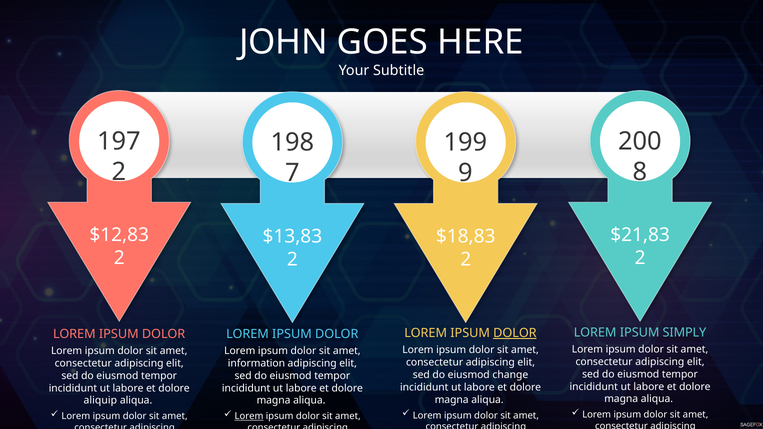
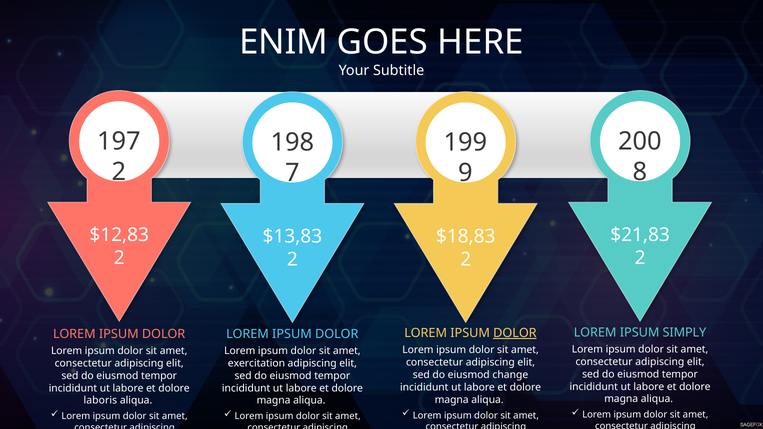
JOHN: JOHN -> ENIM (283, 42)
information: information -> exercitation (256, 363)
aliquip: aliquip -> laboris (100, 401)
Lorem underline: present -> none (249, 416)
